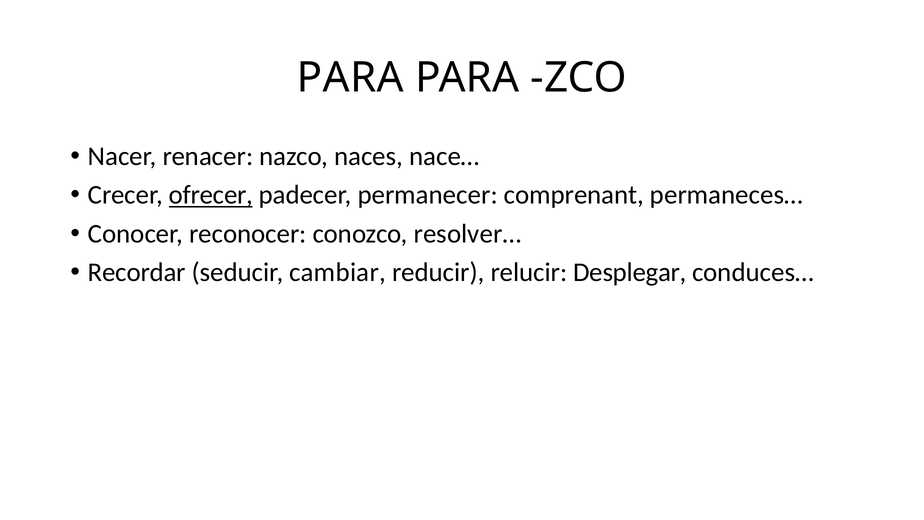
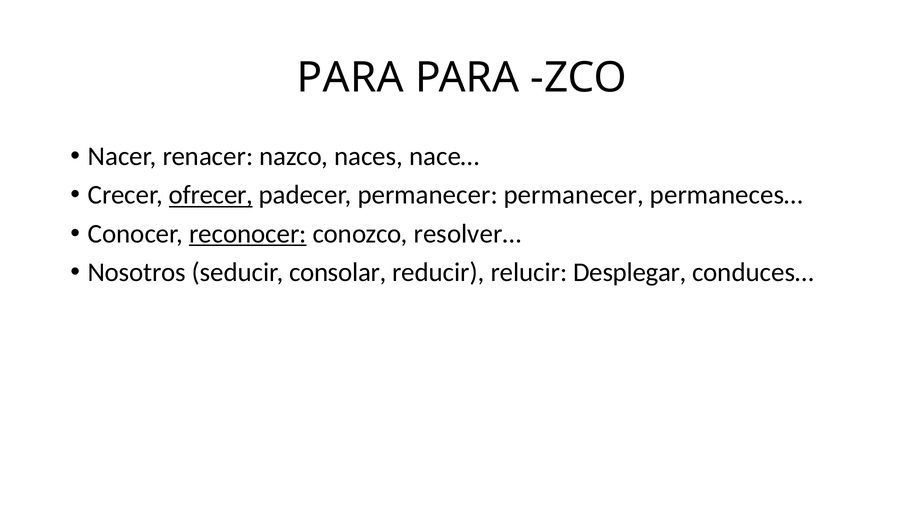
permanecer comprenant: comprenant -> permanecer (574, 195)
reconocer underline: none -> present (248, 234)
Recordar: Recordar -> Nosotros (137, 272)
cambiar: cambiar -> consolar (338, 272)
